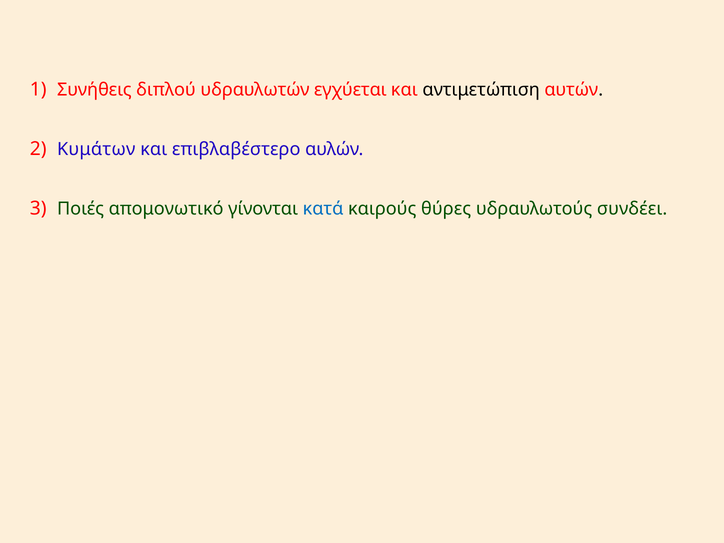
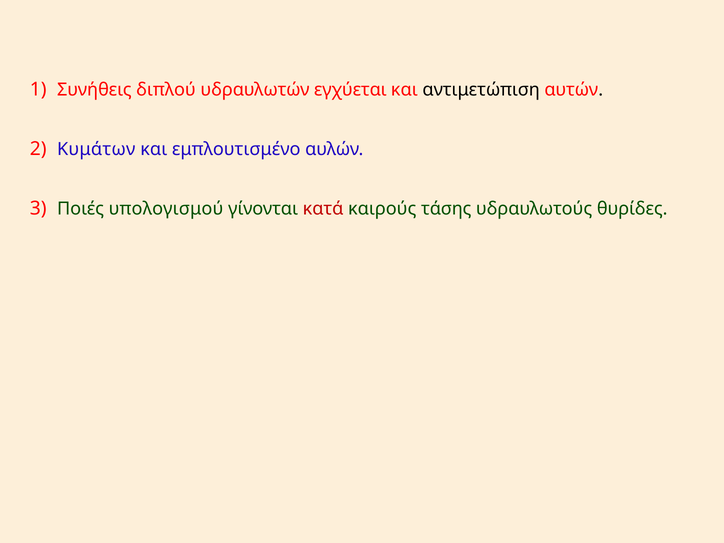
επιβλαβέστερο: επιβλαβέστερο -> εμπλουτισμένο (236, 149)
απομονωτικό: απομονωτικό -> υπολογισμού (166, 209)
κατά colour: blue -> red (323, 209)
θύρες: θύρες -> τάσης (446, 209)
συνδέει: συνδέει -> θυρίδες (632, 209)
